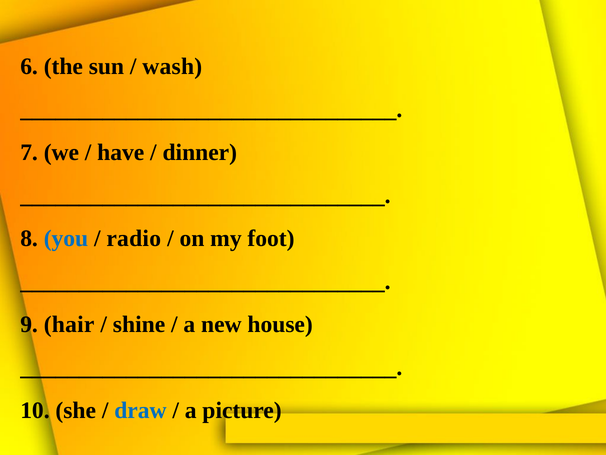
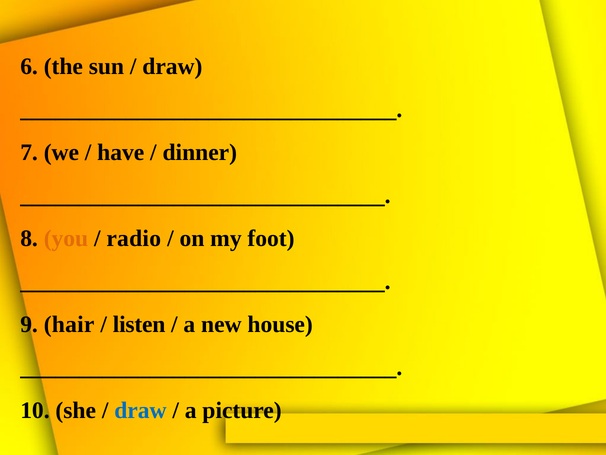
wash: wash -> draw (172, 67)
you colour: blue -> orange (66, 238)
shine: shine -> listen (139, 324)
